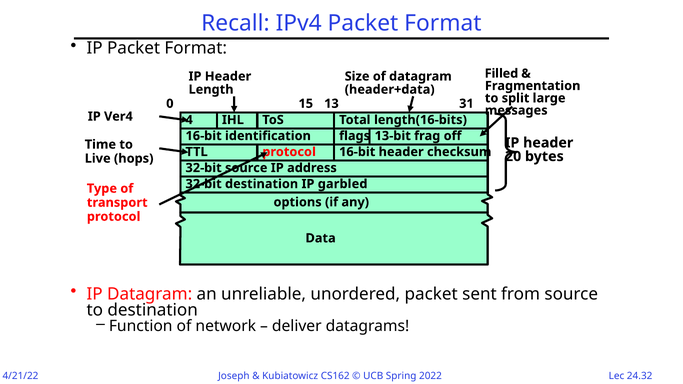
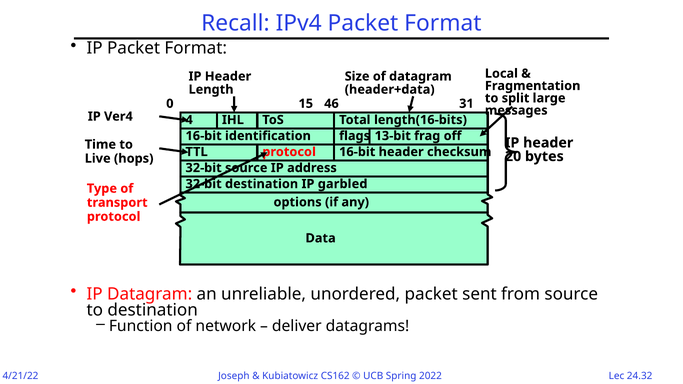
Filled: Filled -> Local (501, 74)
13: 13 -> 46 (331, 104)
